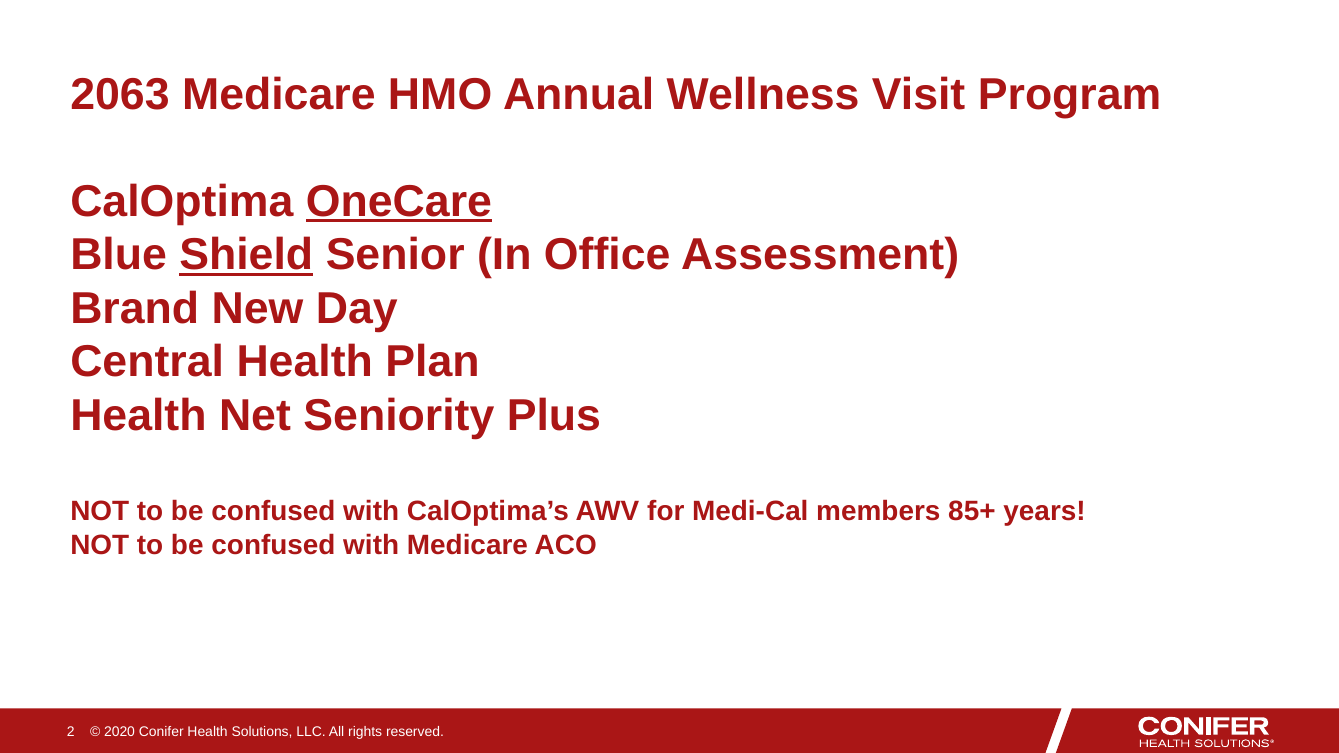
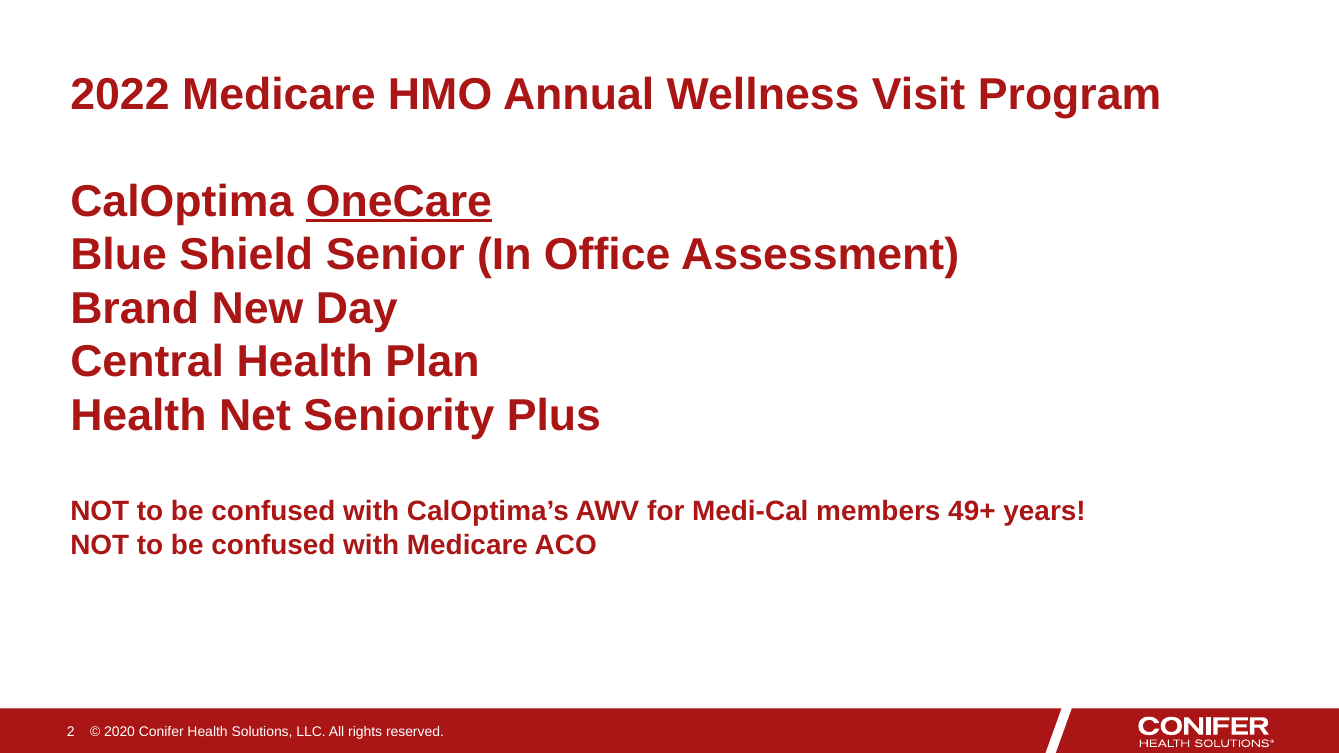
2063: 2063 -> 2022 (120, 94)
Shield underline: present -> none (246, 255)
85+: 85+ -> 49+ (972, 512)
